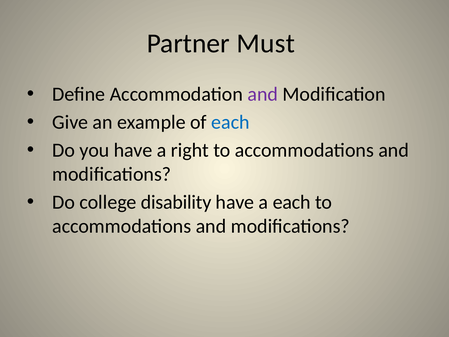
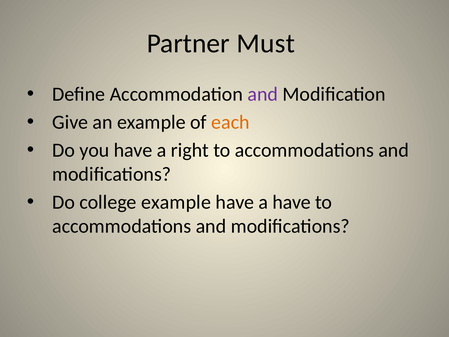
each colour: blue -> orange (230, 122)
college disability: disability -> example (176, 202)
a each: each -> have (292, 202)
